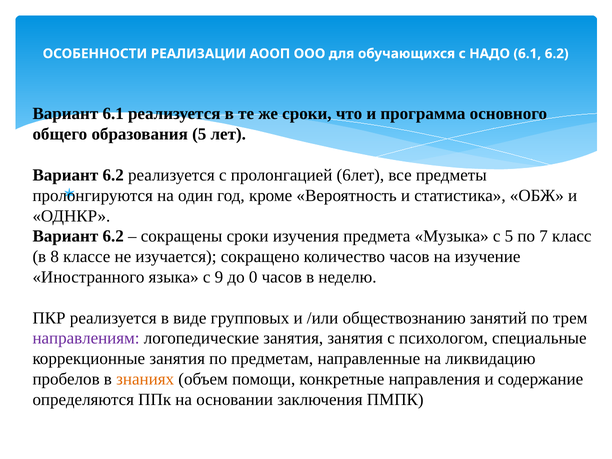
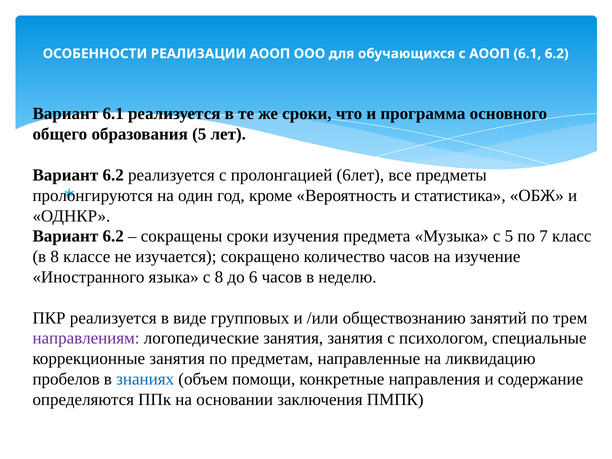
с НАДО: НАДО -> АООП (490, 54)
с 9: 9 -> 8 (219, 277)
0: 0 -> 6 (253, 277)
знаниях colour: orange -> blue (145, 379)
